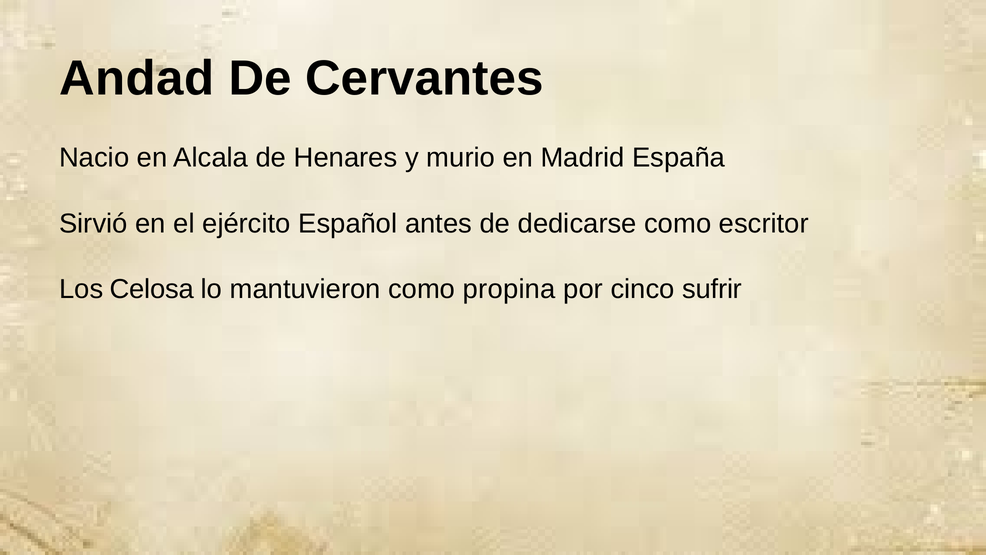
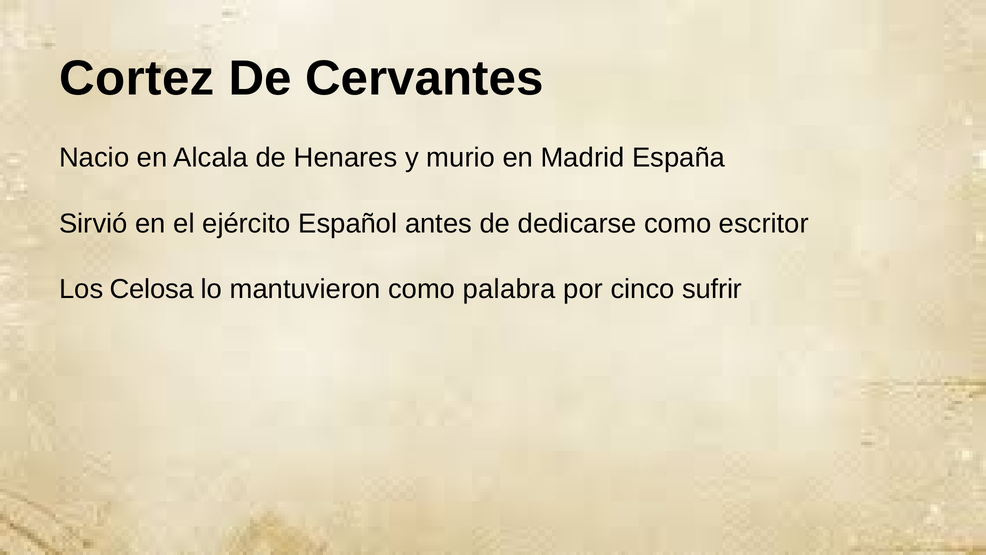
Andad: Andad -> Cortez (137, 79)
propina: propina -> palabra (509, 289)
